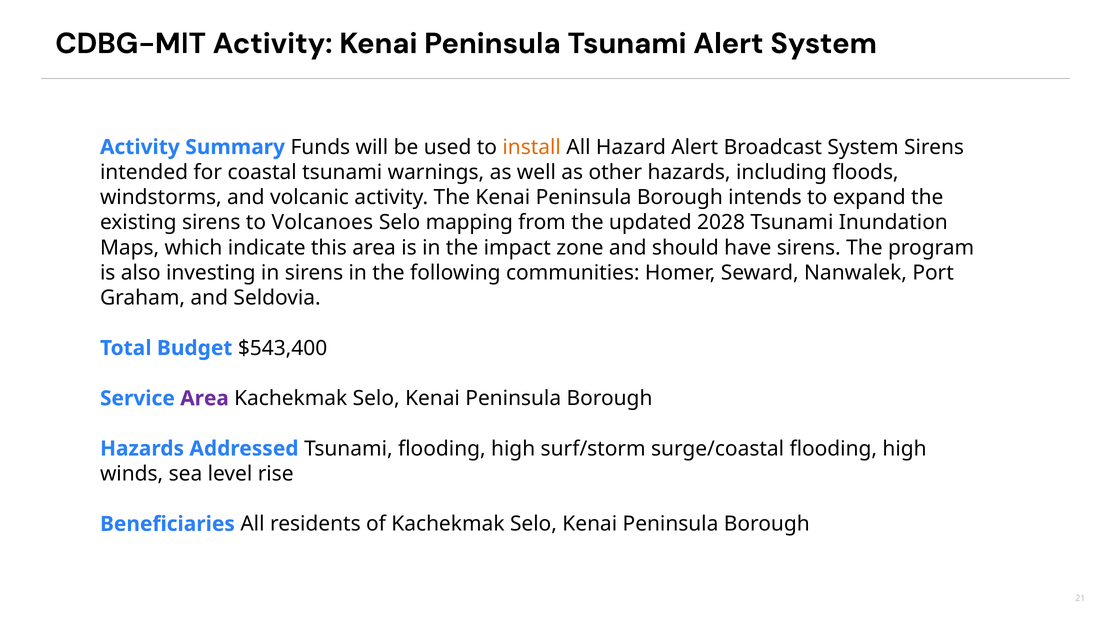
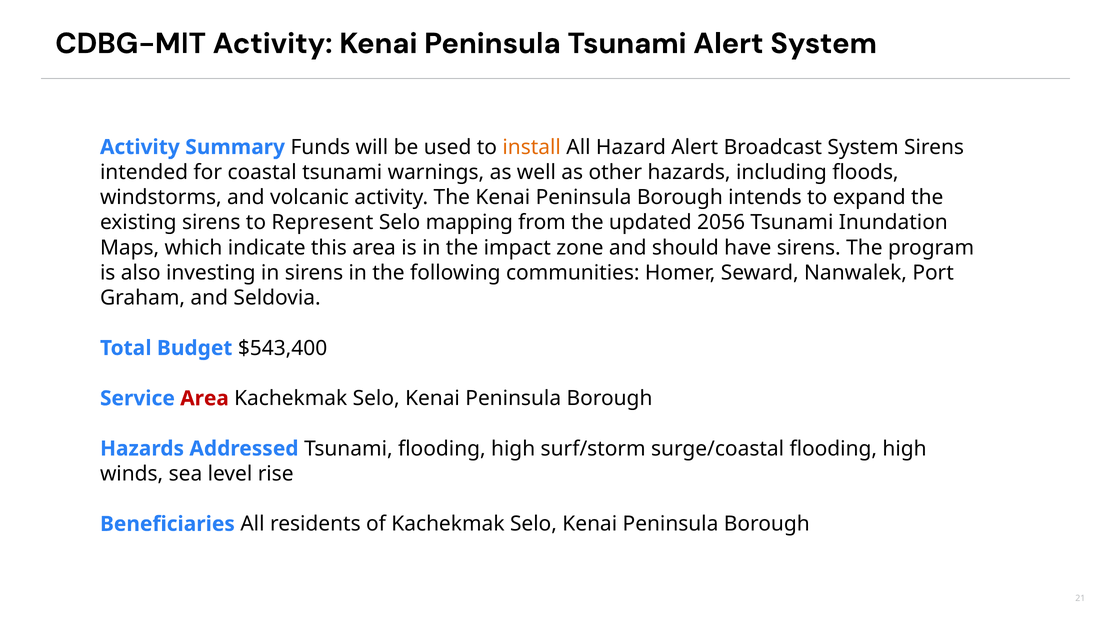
Volcanoes: Volcanoes -> Represent (322, 223)
2028: 2028 -> 2056 (721, 223)
Area colour: purple -> red (205, 399)
